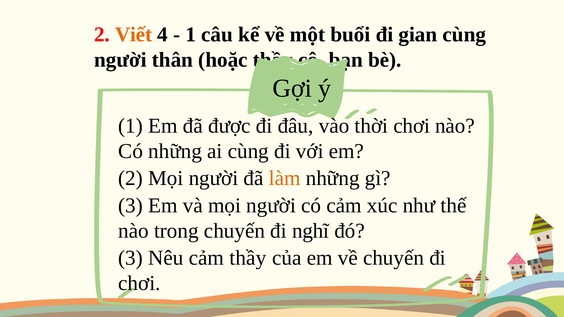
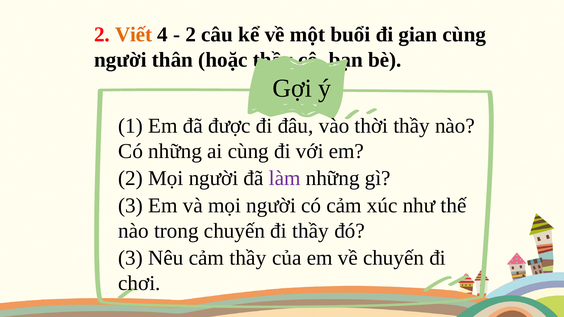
1: 1 -> 2 (191, 35)
thời chơi: chơi -> thầy (412, 126)
làm colour: orange -> purple (285, 178)
đi nghĩ: nghĩ -> thầy (310, 231)
